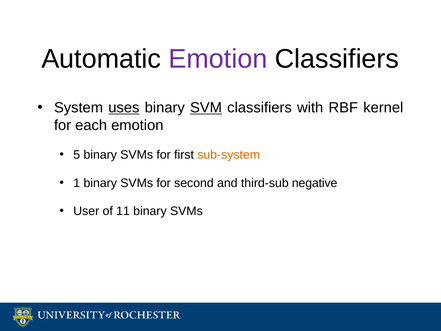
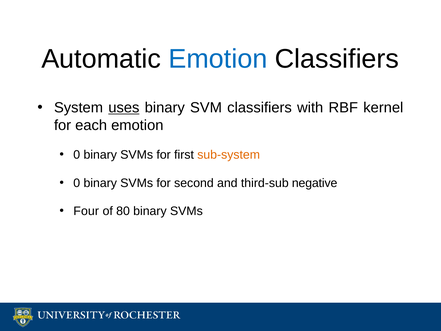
Emotion colour: purple -> blue (218, 59)
SVM underline: present -> none (206, 108)
5: 5 -> 0 (77, 155)
1: 1 -> 0 (77, 183)
User: User -> Four (86, 211)
11: 11 -> 80 (123, 211)
